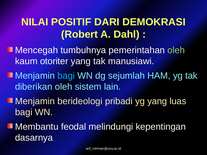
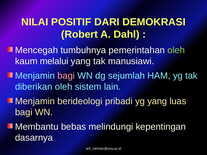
otoriter: otoriter -> melalui (54, 61)
bagi colour: light blue -> pink (66, 76)
feodal: feodal -> bebas (74, 127)
